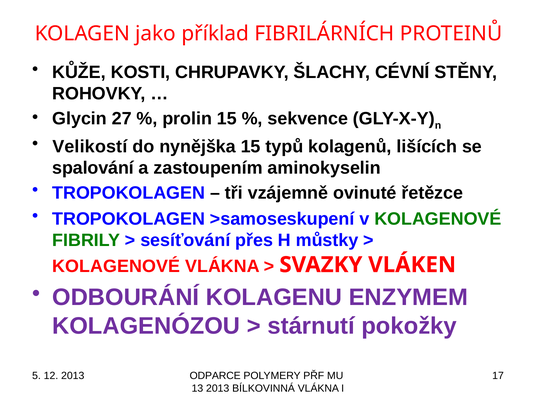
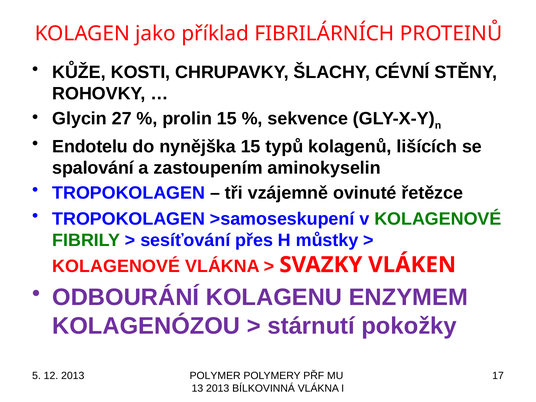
Velikostí: Velikostí -> Endotelu (90, 147)
ODPARCE: ODPARCE -> POLYMER (215, 376)
